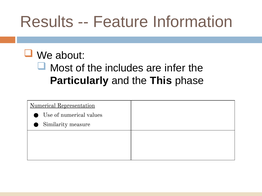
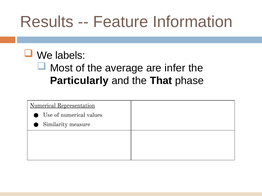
about: about -> labels (70, 56)
includes: includes -> average (124, 68)
This: This -> That (161, 81)
